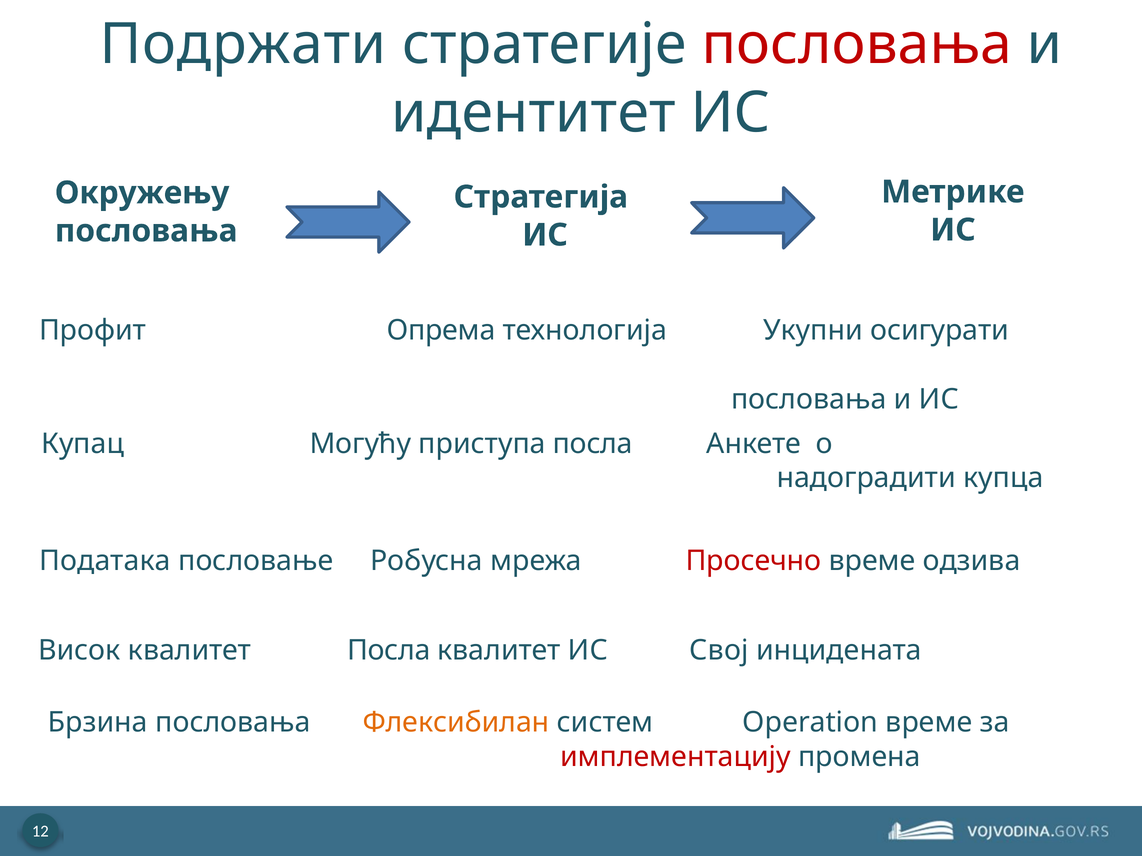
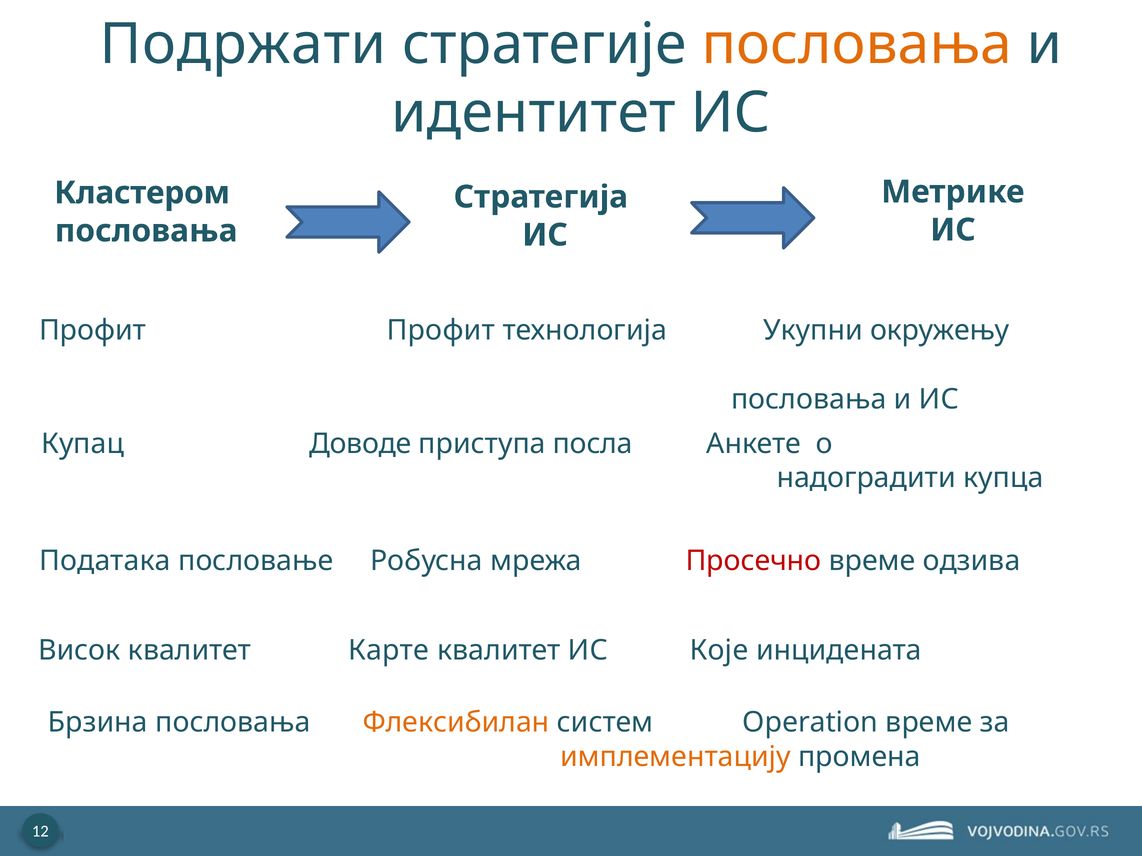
пословања colour: red -> orange (857, 45)
Окружењу: Окружењу -> Кластером (142, 193)
Профит Опрема: Опрема -> Профит (441, 330)
осигурати: осигурати -> окружењу (940, 330)
Могућу: Могућу -> Доводе (360, 444)
квалитет Посла: Посла -> Карте (389, 651)
Свој: Свој -> Које (719, 651)
имплементацију colour: red -> orange (675, 757)
